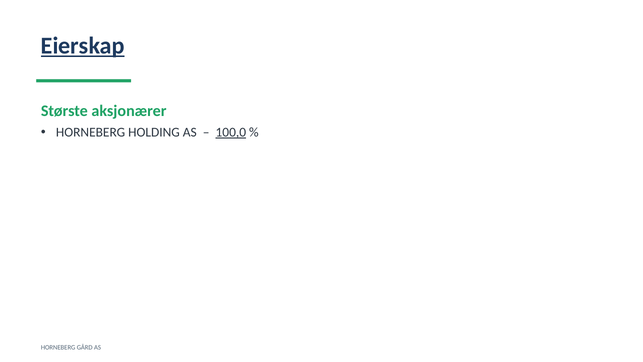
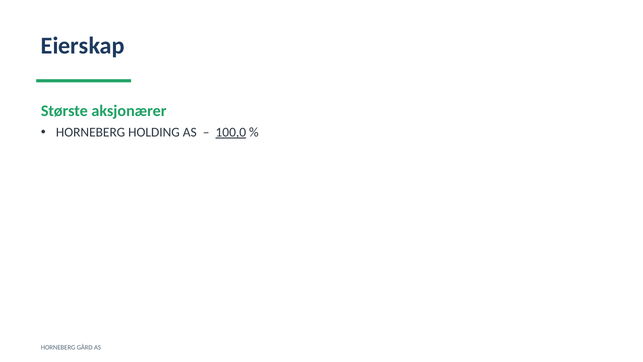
Eierskap underline: present -> none (83, 46)
